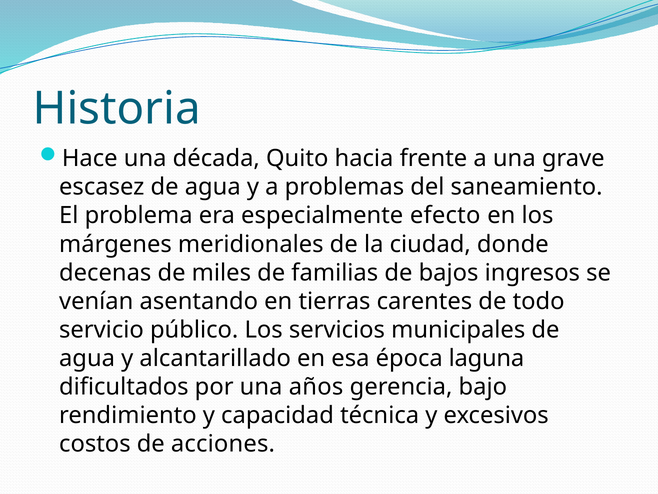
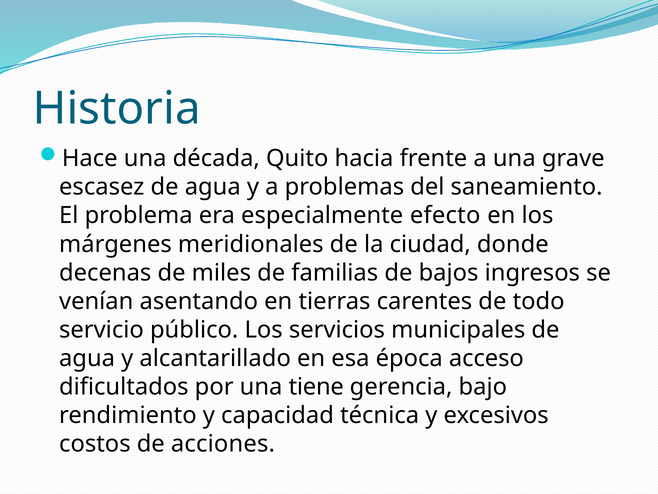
laguna: laguna -> acceso (486, 358)
años: años -> tiene (316, 386)
